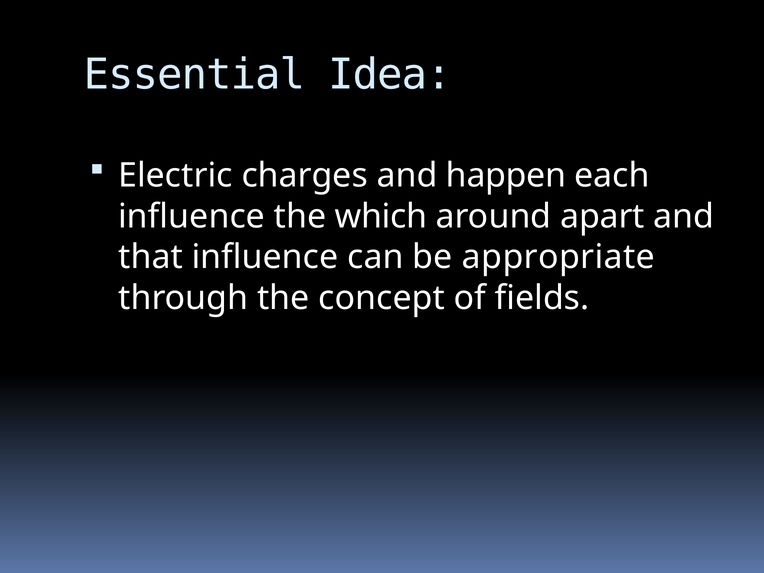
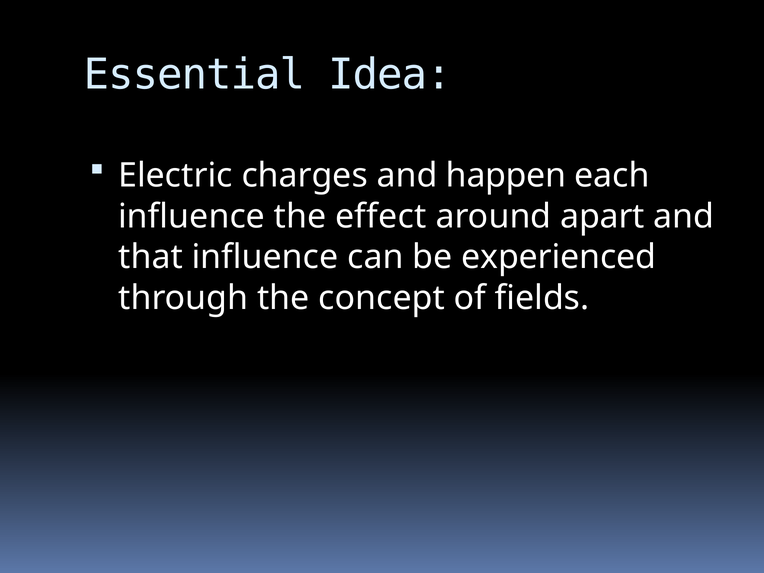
which: which -> effect (381, 216)
appropriate: appropriate -> experienced (559, 257)
